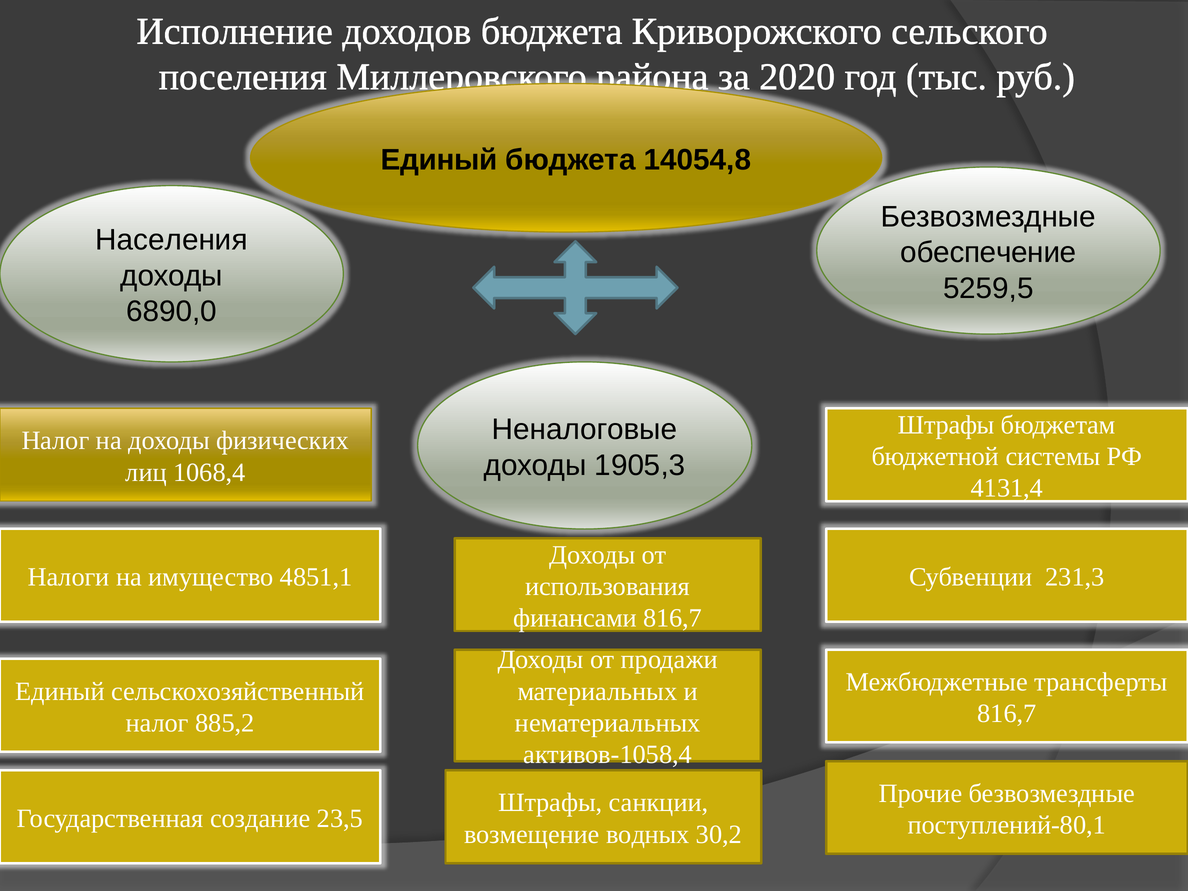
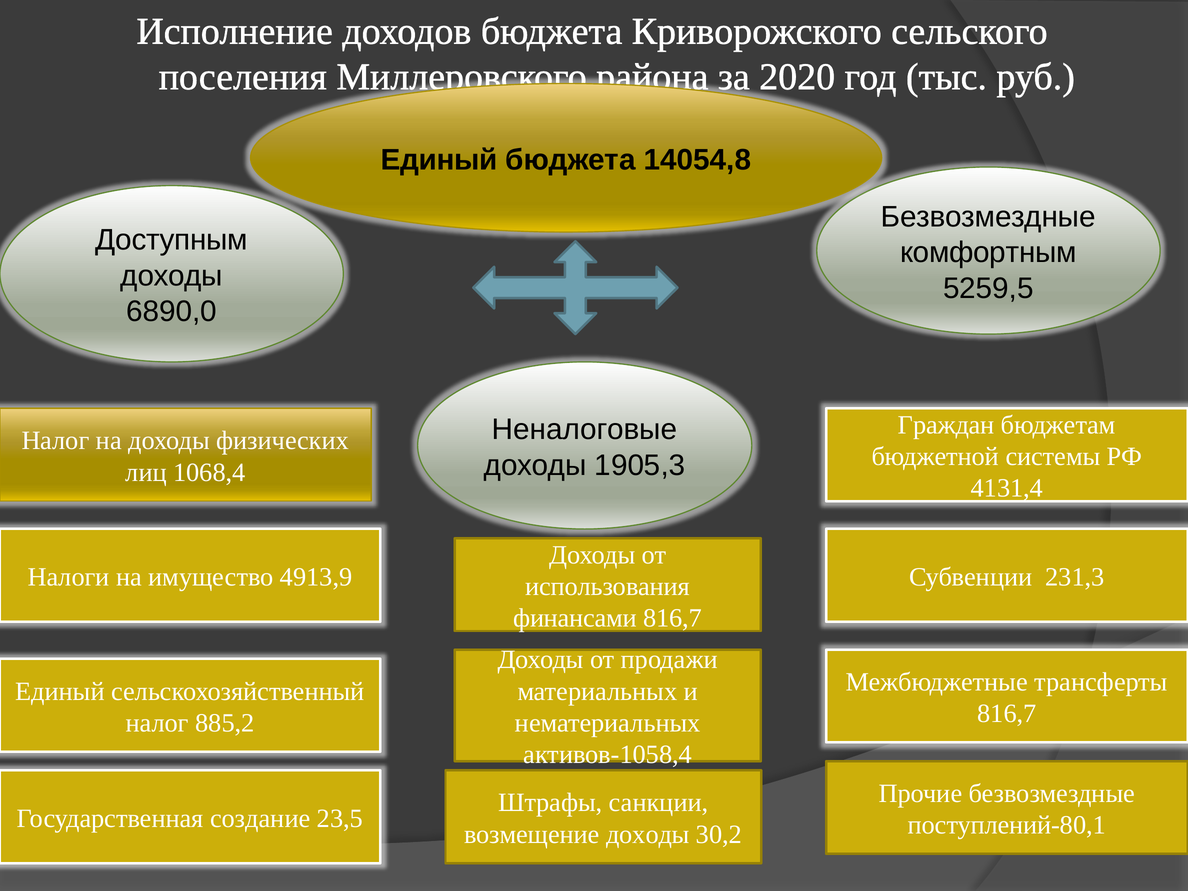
Населения: Населения -> Доступным (172, 240)
обеспечение: обеспечение -> комфортным (988, 253)
Штрафы: Штрафы -> Граждан (946, 425)
4851,1: 4851,1 -> 4913,9 (316, 577)
возмещение водных: водных -> доходы (648, 834)
